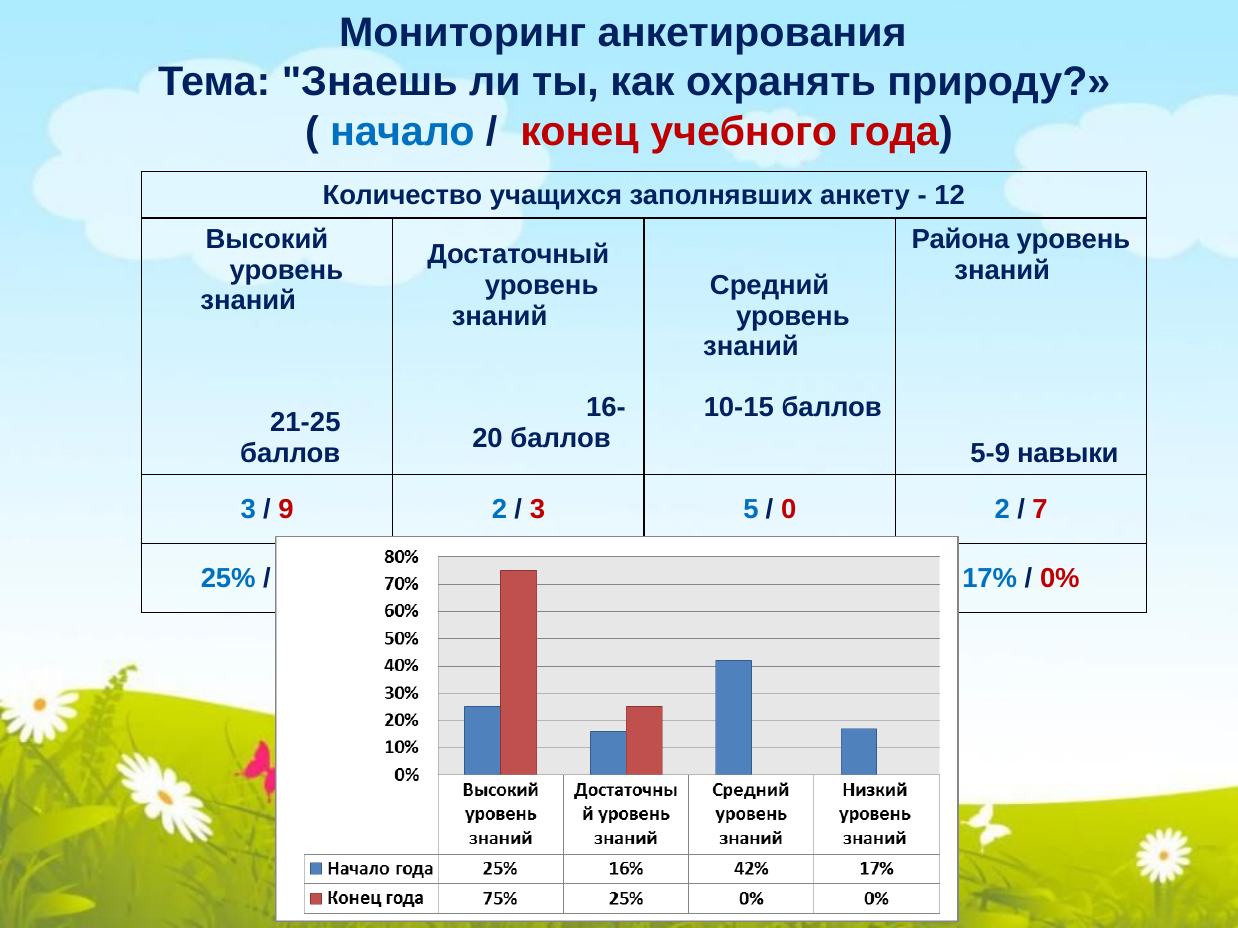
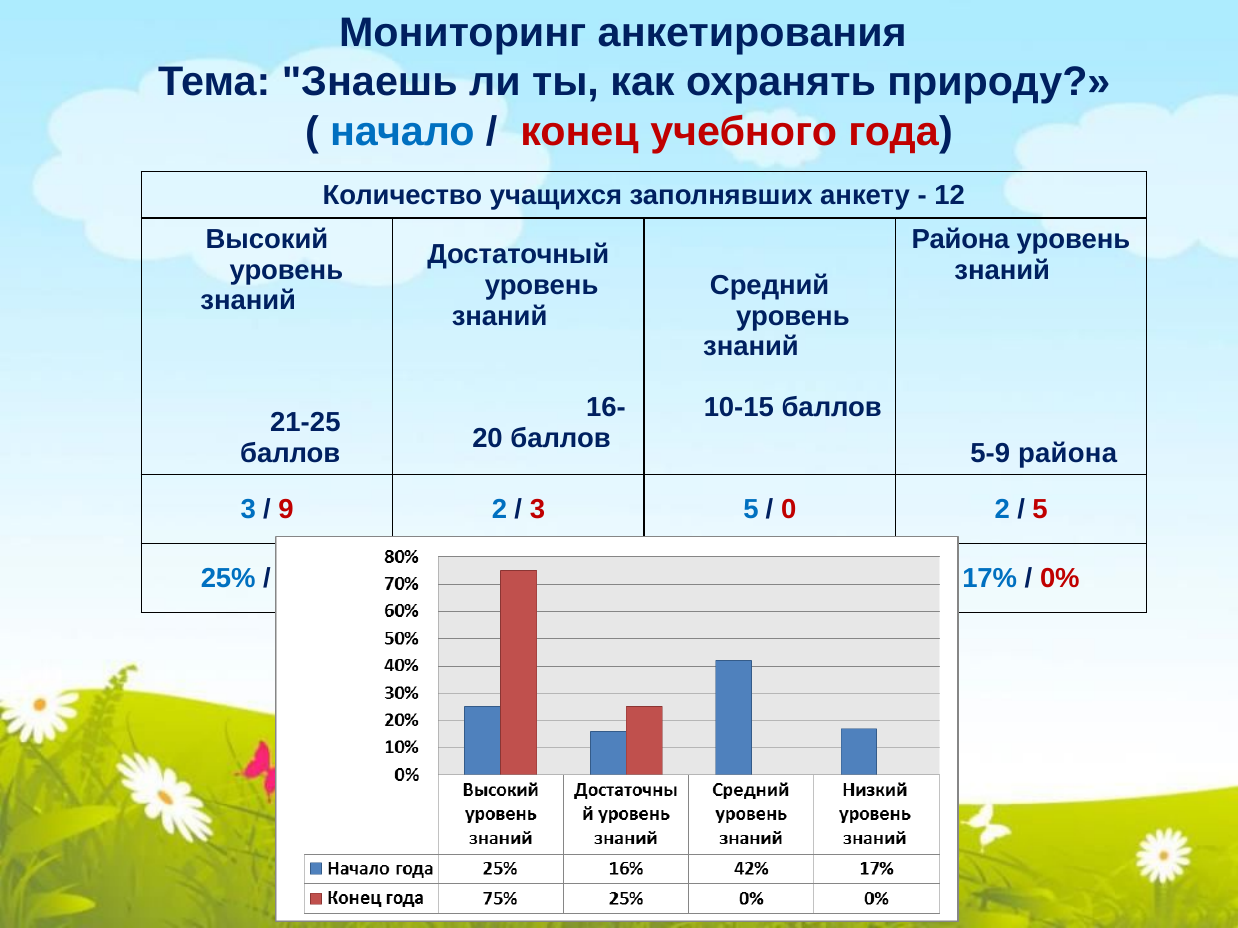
5-9 навыки: навыки -> района (1068, 454)
7: 7 -> 5 (1040, 510)
